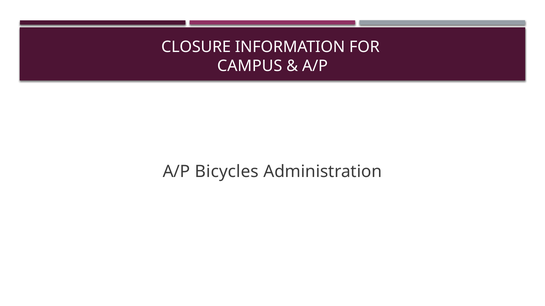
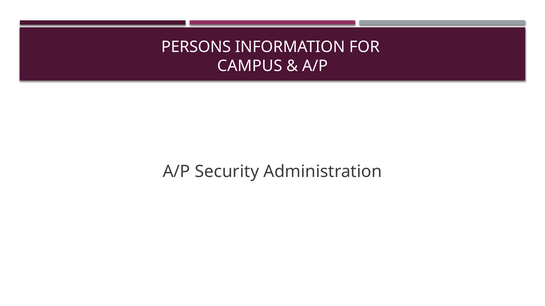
CLOSURE: CLOSURE -> PERSONS (196, 47)
Bicycles: Bicycles -> Security (227, 172)
